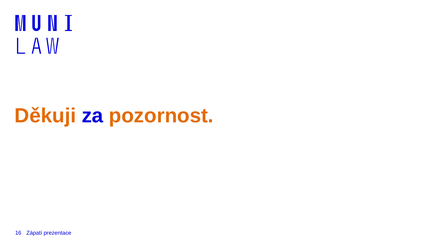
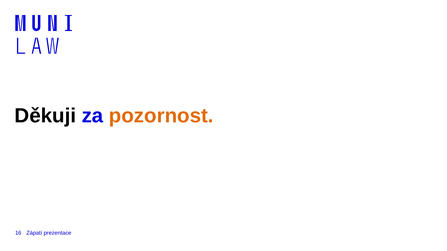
Děkuji colour: orange -> black (45, 116)
